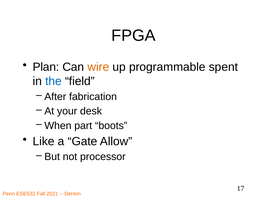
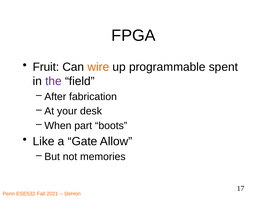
Plan: Plan -> Fruit (46, 67)
the colour: blue -> purple (53, 81)
processor: processor -> memories (103, 157)
